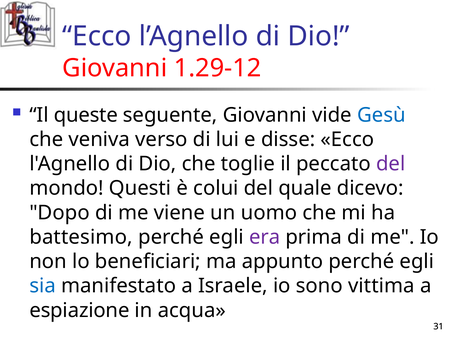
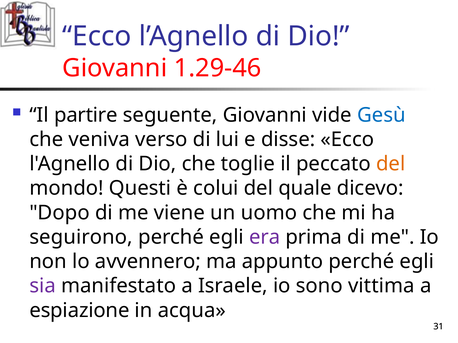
1.29-12: 1.29-12 -> 1.29-46 (218, 68)
queste: queste -> partire (86, 115)
del colour: purple -> orange (391, 164)
battesimo: battesimo -> seguirono (81, 237)
beneficiari: beneficiari -> avvennero (148, 262)
sia colour: blue -> purple (43, 286)
